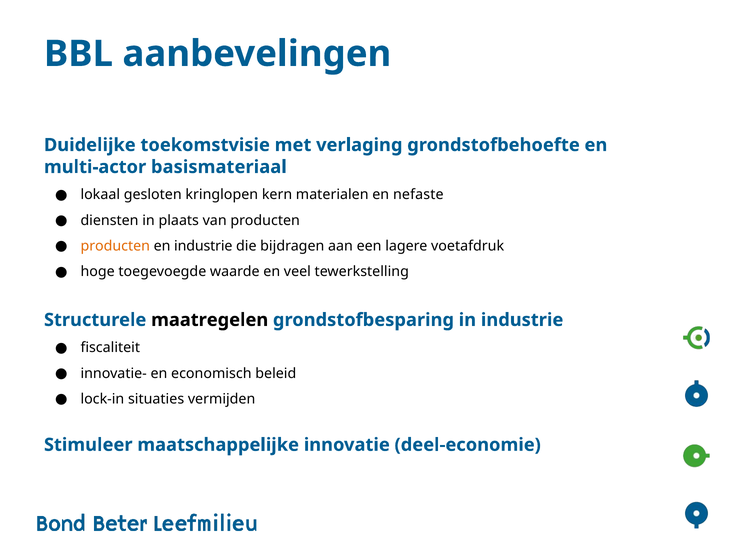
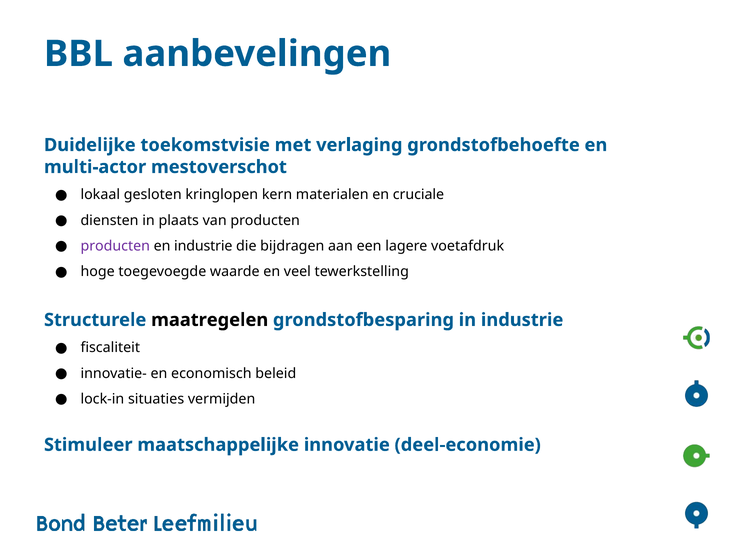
basismateriaal: basismateriaal -> mestoverschot (219, 167)
nefaste: nefaste -> cruciale (418, 195)
producten colour: orange -> purple (115, 246)
